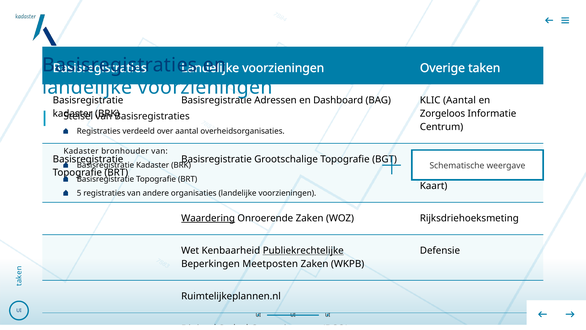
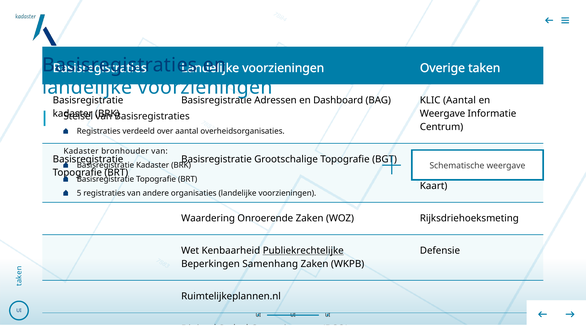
Zorgeloos: Zorgeloos -> Weergave (443, 113)
Waardering underline: present -> none (208, 218)
Meetposten: Meetposten -> Samenhang (270, 264)
